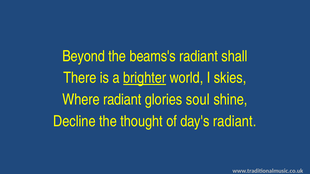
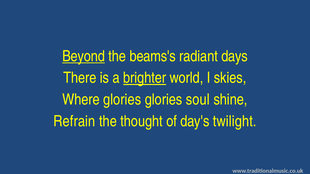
Beyond underline: none -> present (84, 56)
shall: shall -> days (235, 56)
Where radiant: radiant -> glories (122, 100)
Decline: Decline -> Refrain (74, 121)
day's radiant: radiant -> twilight (235, 121)
